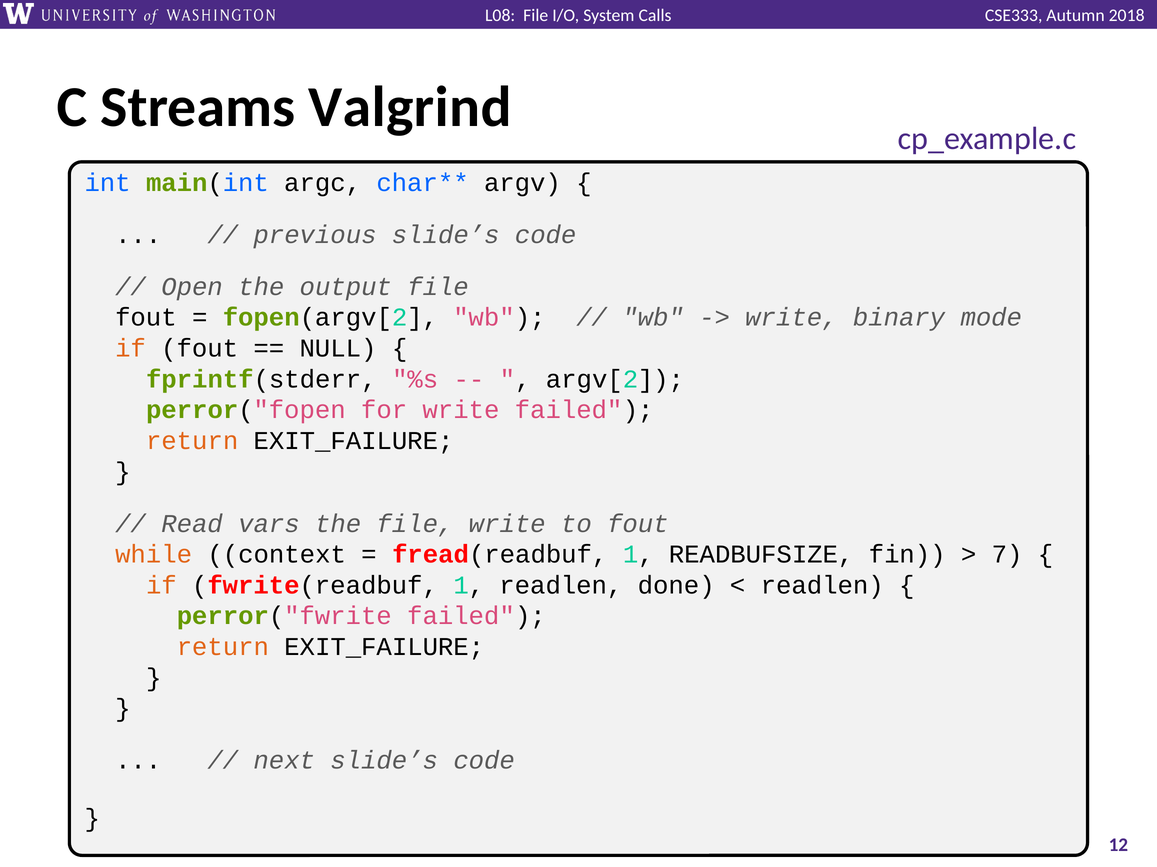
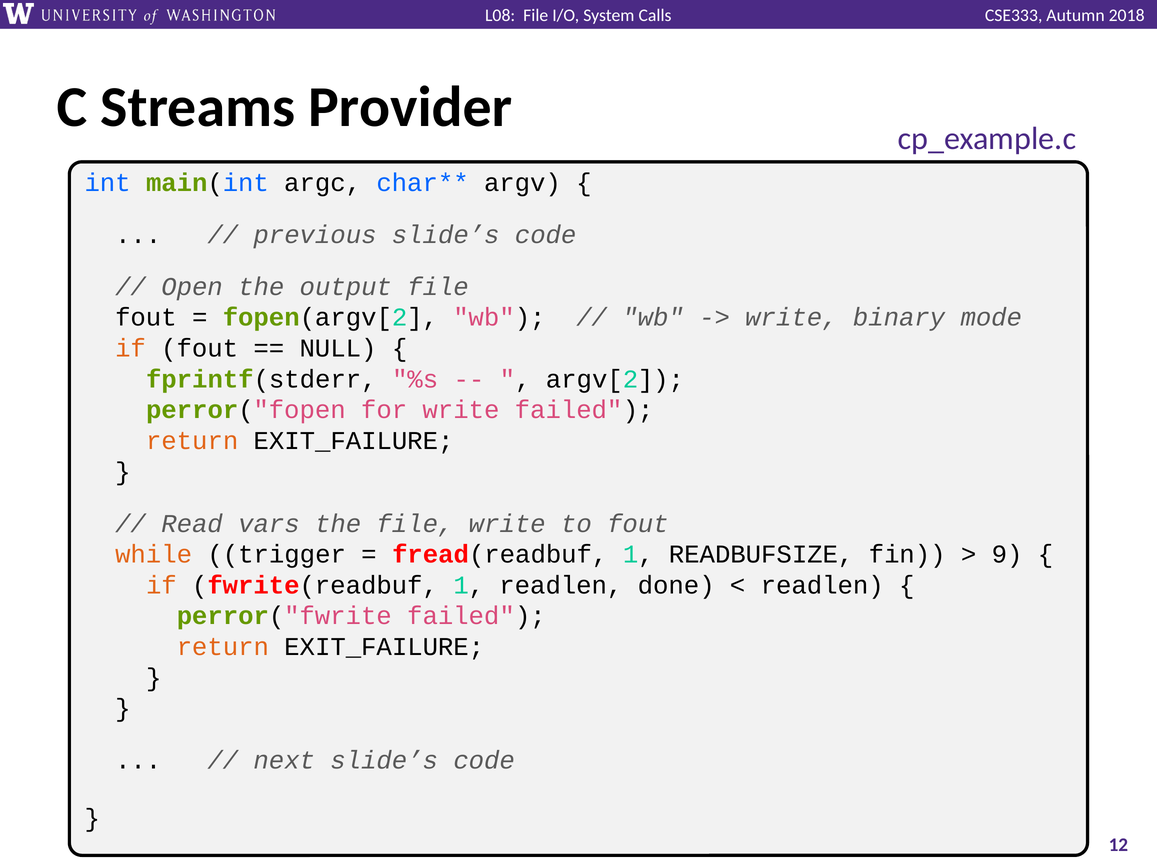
Valgrind: Valgrind -> Provider (410, 107)
context: context -> trigger (277, 555)
7: 7 -> 9 (1007, 555)
